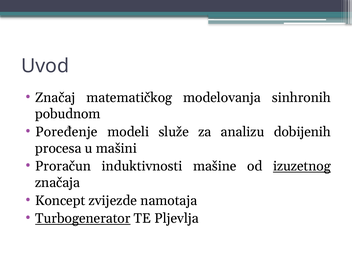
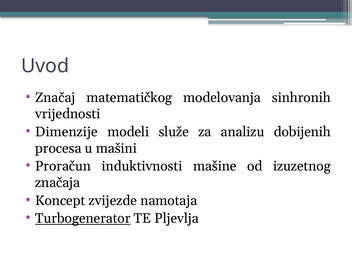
pobudnom: pobudnom -> vrijednosti (68, 114)
Poređenje: Poređenje -> Dimenzije (66, 132)
izuzetnog underline: present -> none (302, 166)
